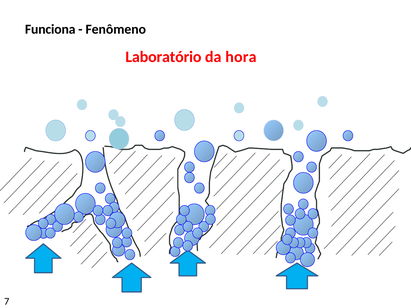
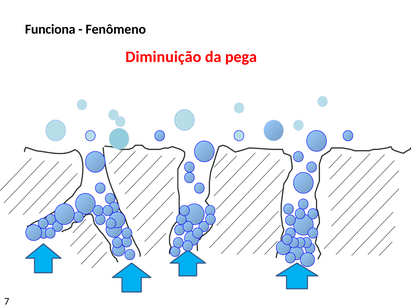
Laboratório: Laboratório -> Diminuição (163, 57)
hora: hora -> pega (241, 57)
